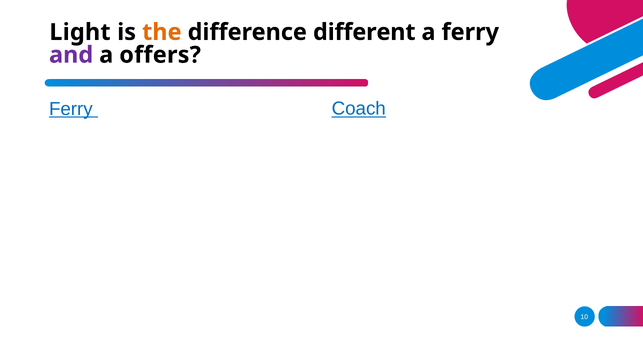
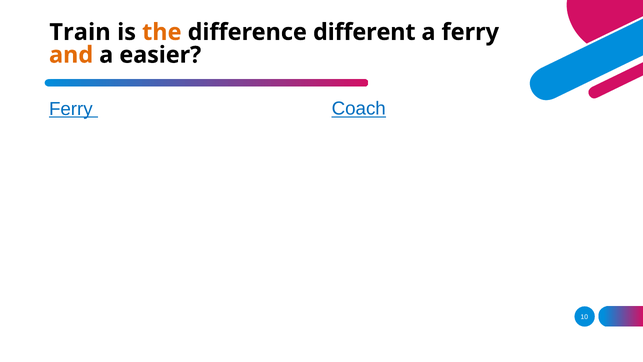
Light: Light -> Train (80, 32)
and colour: purple -> orange (71, 55)
offers: offers -> easier (160, 55)
